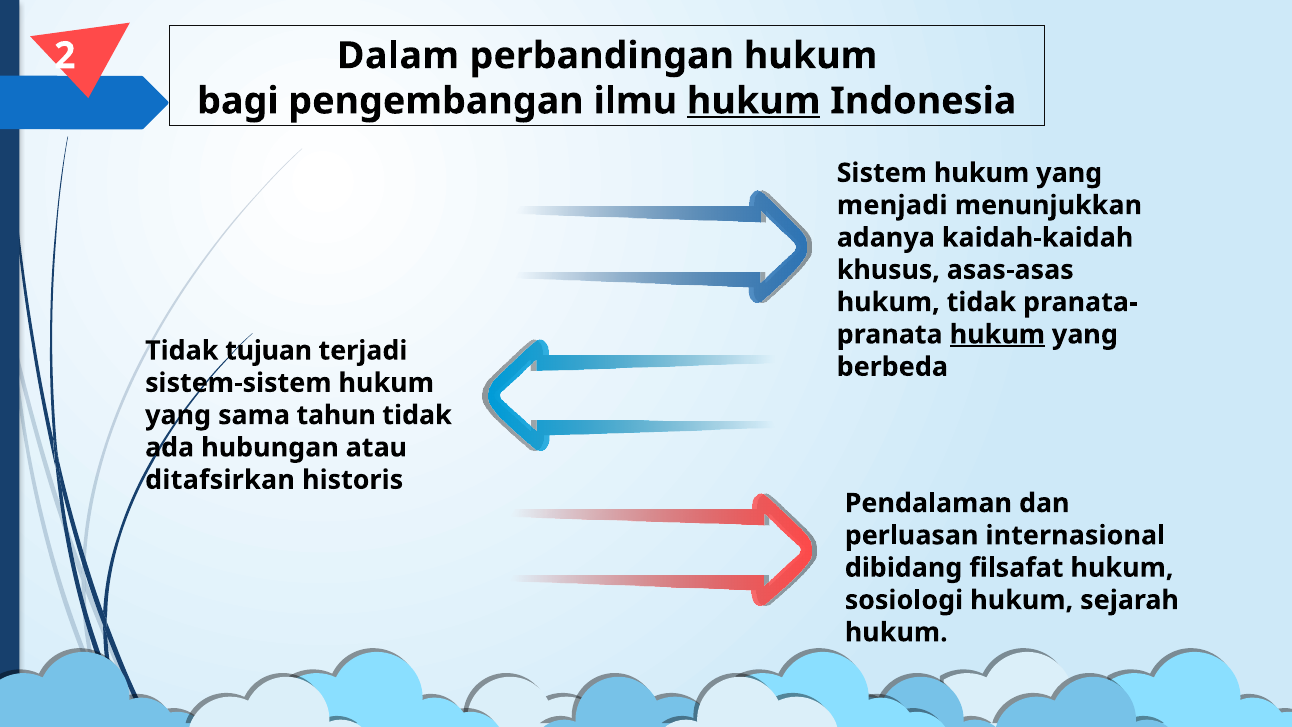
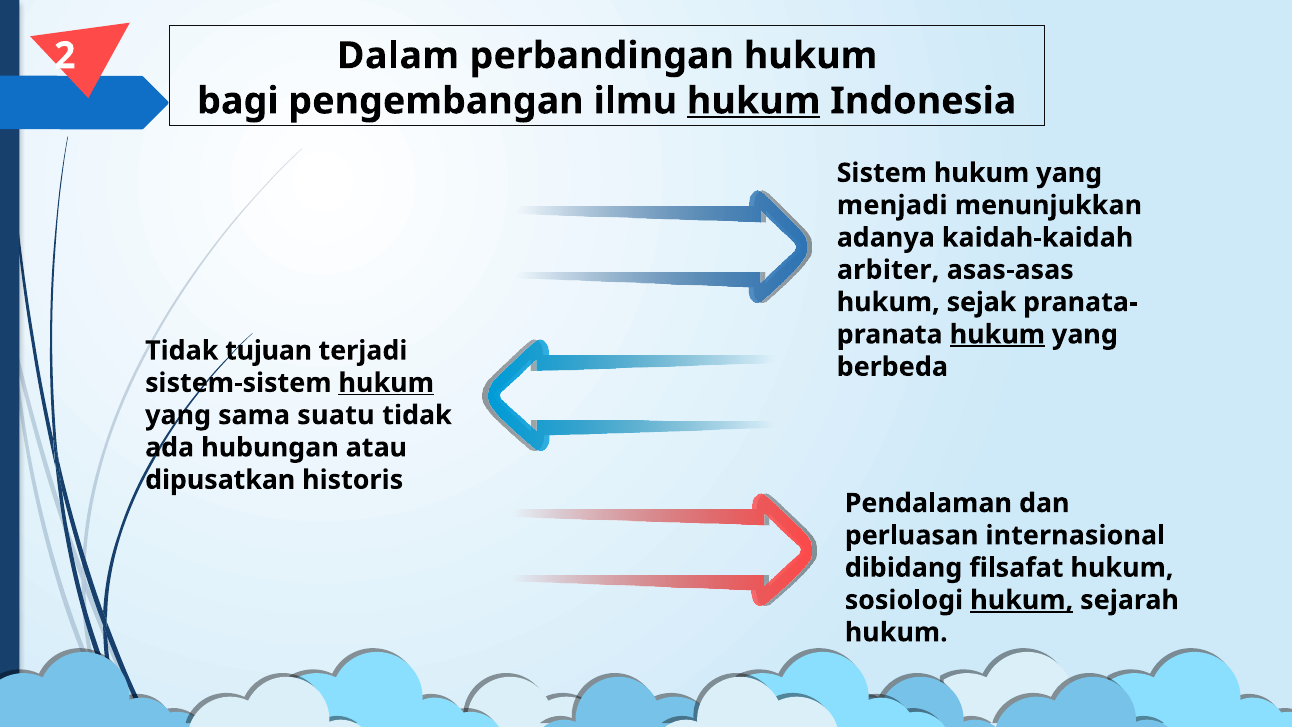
khusus: khusus -> arbiter (888, 270)
hukum tidak: tidak -> sejak (981, 302)
hukum underline: none -> present (386, 383)
tahun: tahun -> suatu (336, 415)
ditafsirkan: ditafsirkan -> dipusatkan (220, 480)
hukum underline: none -> present (1022, 600)
